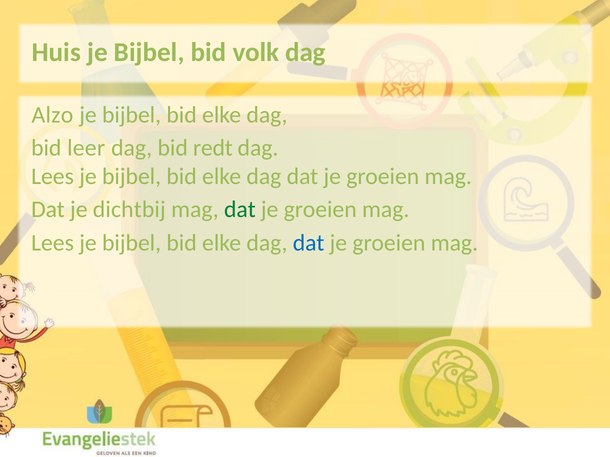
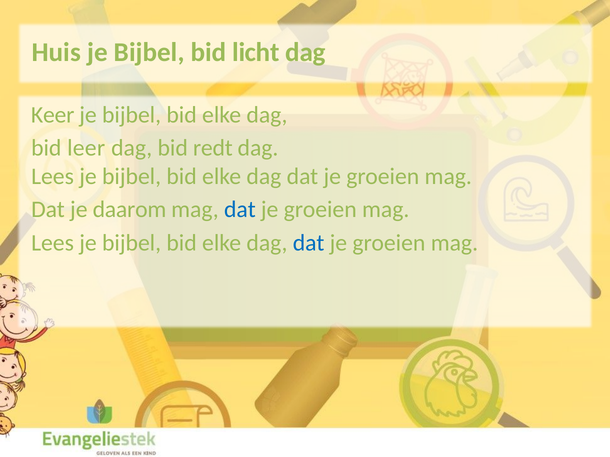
volk: volk -> licht (256, 52)
Alzo: Alzo -> Keer (53, 115)
dichtbij: dichtbij -> daarom (129, 210)
dat colour: green -> blue (240, 210)
